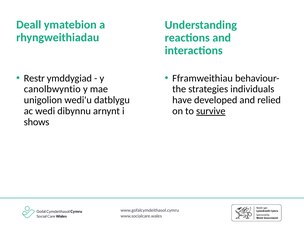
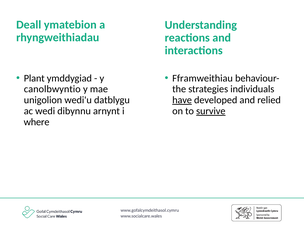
Restr: Restr -> Plant (34, 78)
have underline: none -> present (182, 100)
shows: shows -> where (37, 122)
